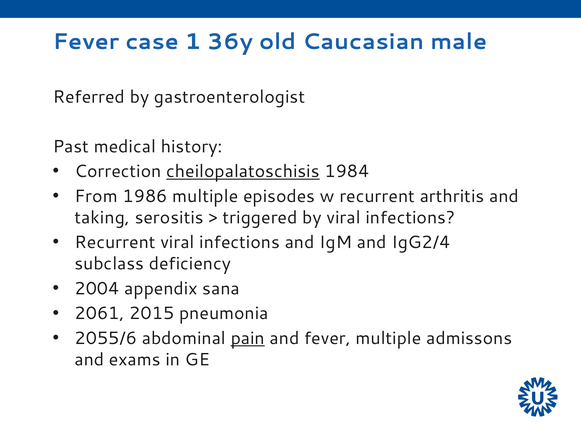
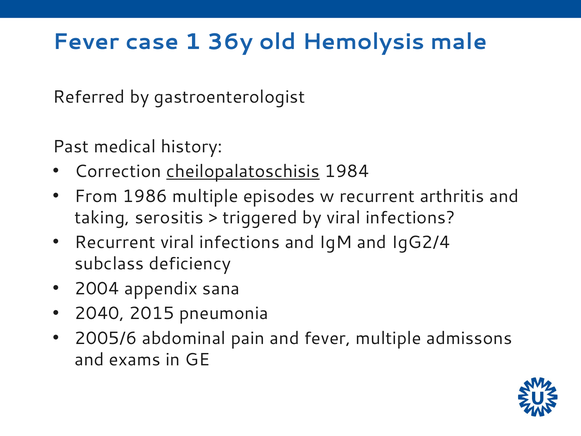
Caucasian: Caucasian -> Hemolysis (363, 42)
2061: 2061 -> 2040 (99, 313)
2055/6: 2055/6 -> 2005/6 (106, 338)
pain underline: present -> none (248, 338)
